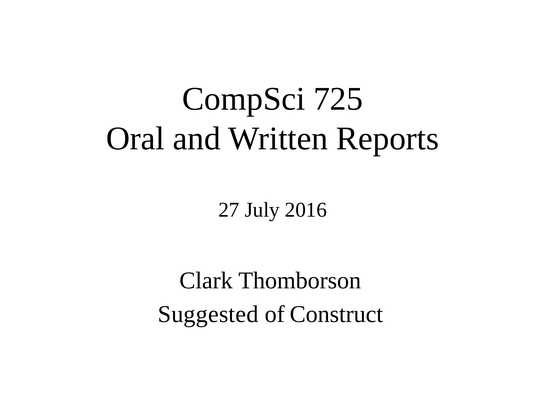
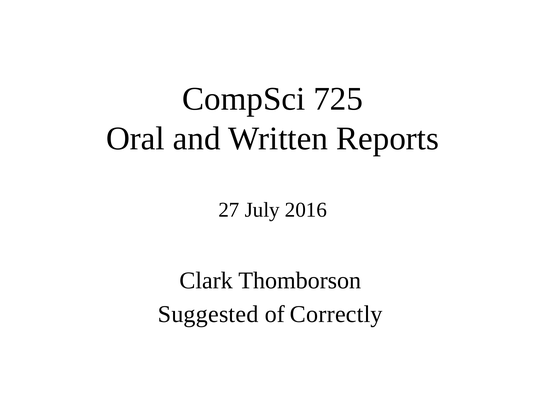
Construct: Construct -> Correctly (336, 314)
